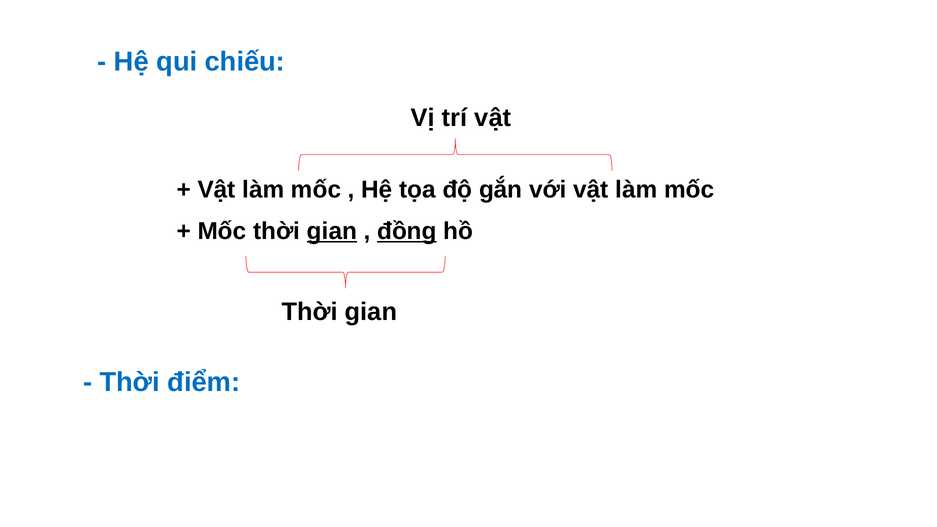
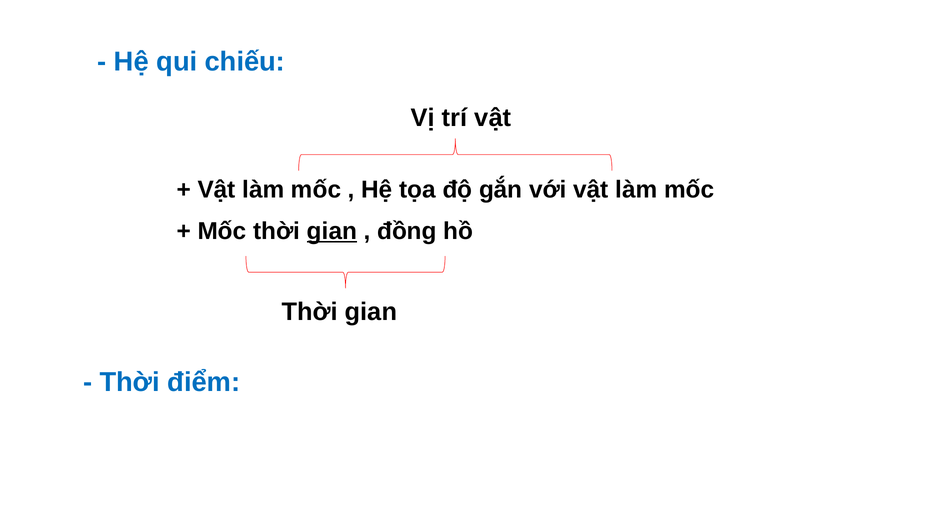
đồng underline: present -> none (407, 231)
